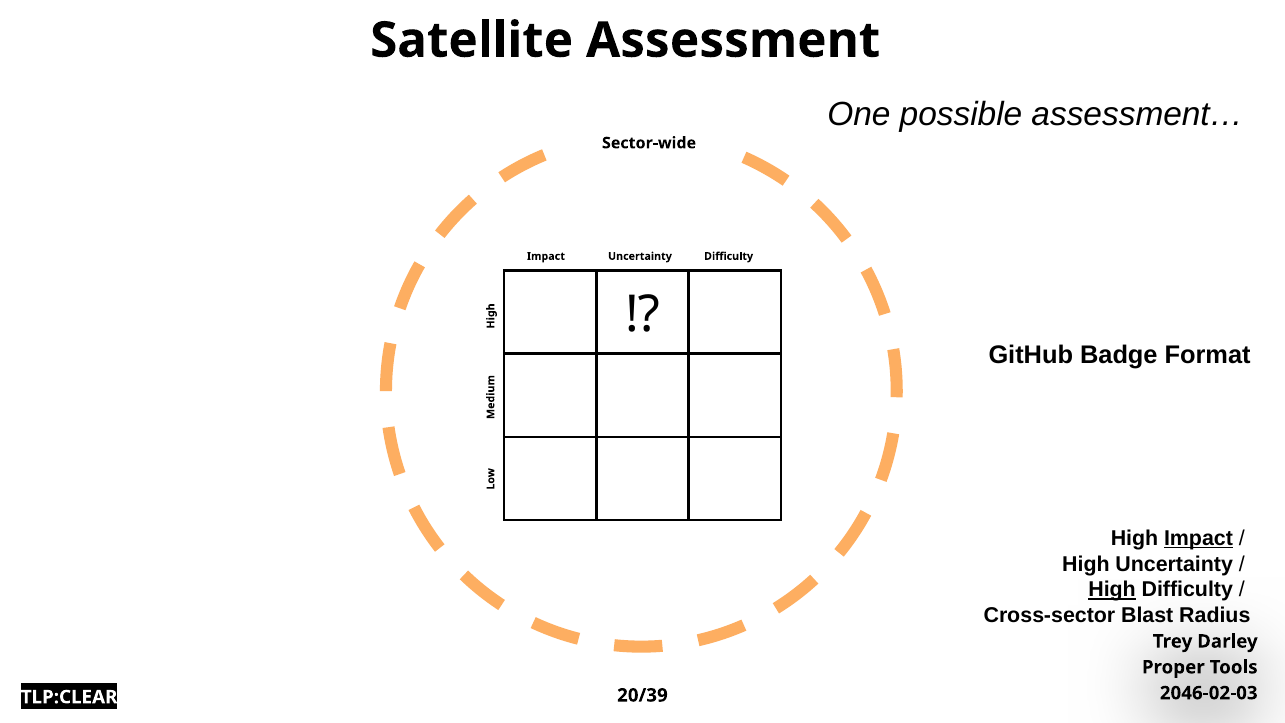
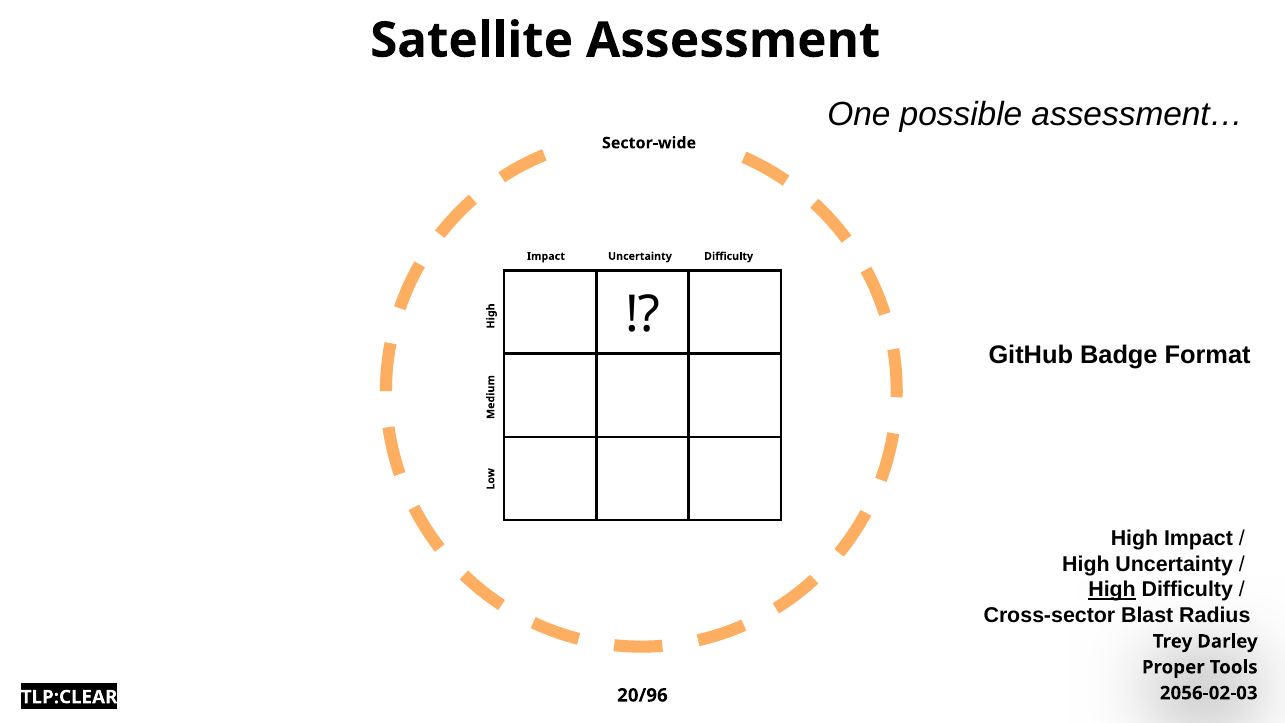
Impact underline: present -> none (1198, 538)
2046-02-03: 2046-02-03 -> 2056-02-03 (1209, 693)
20/39: 20/39 -> 20/96 (642, 695)
